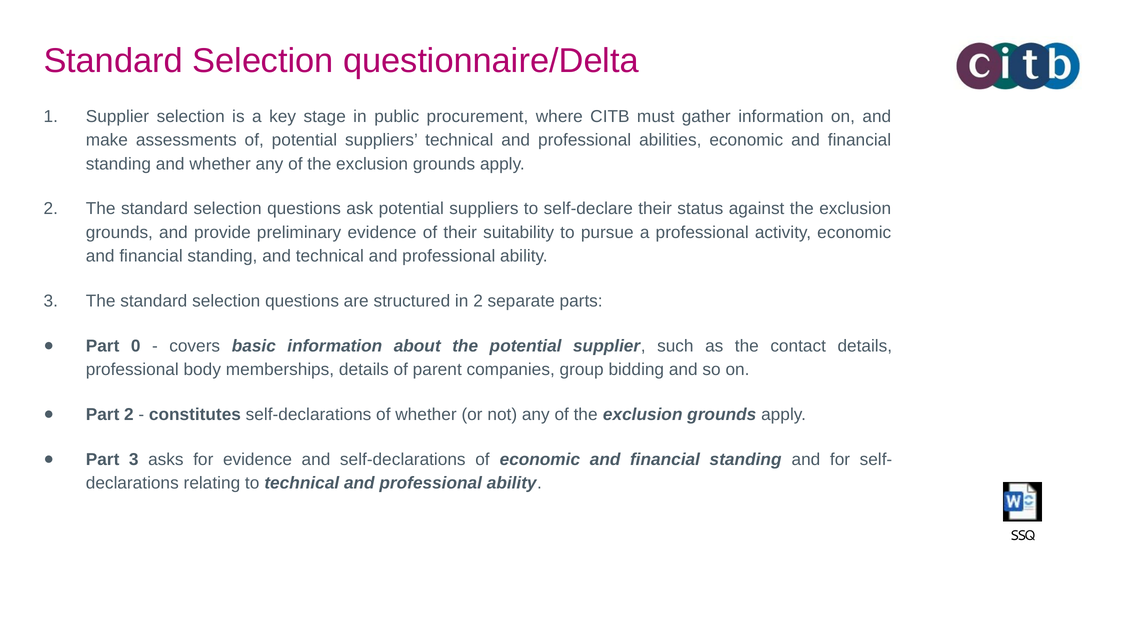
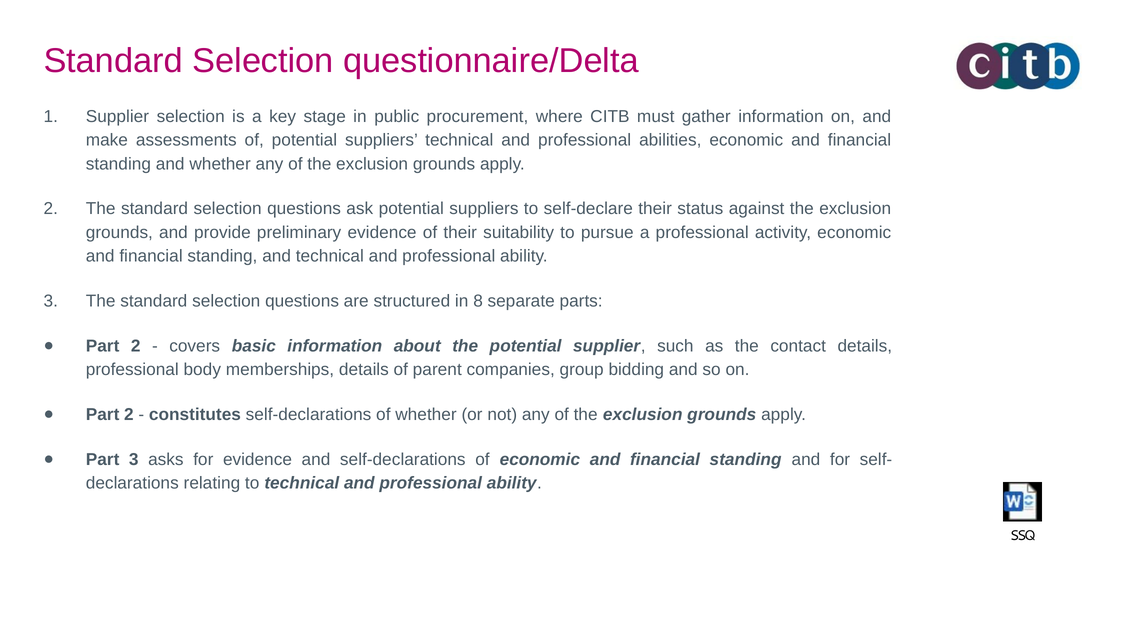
in 2: 2 -> 8 (478, 301)
0: 0 -> 2 (136, 346)
